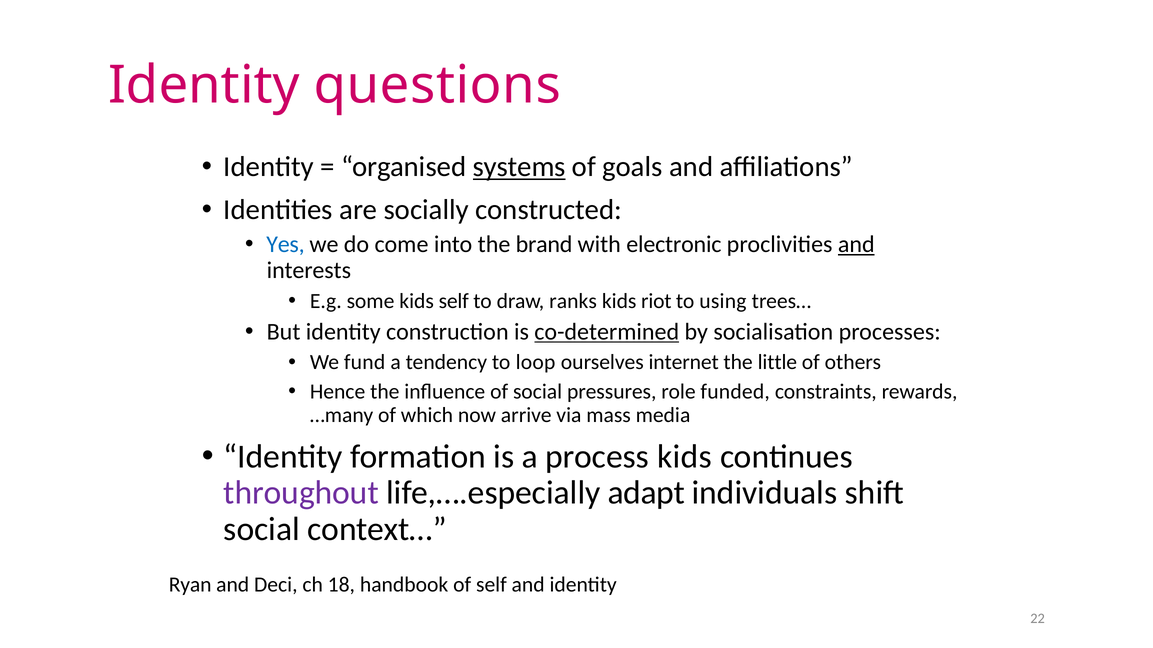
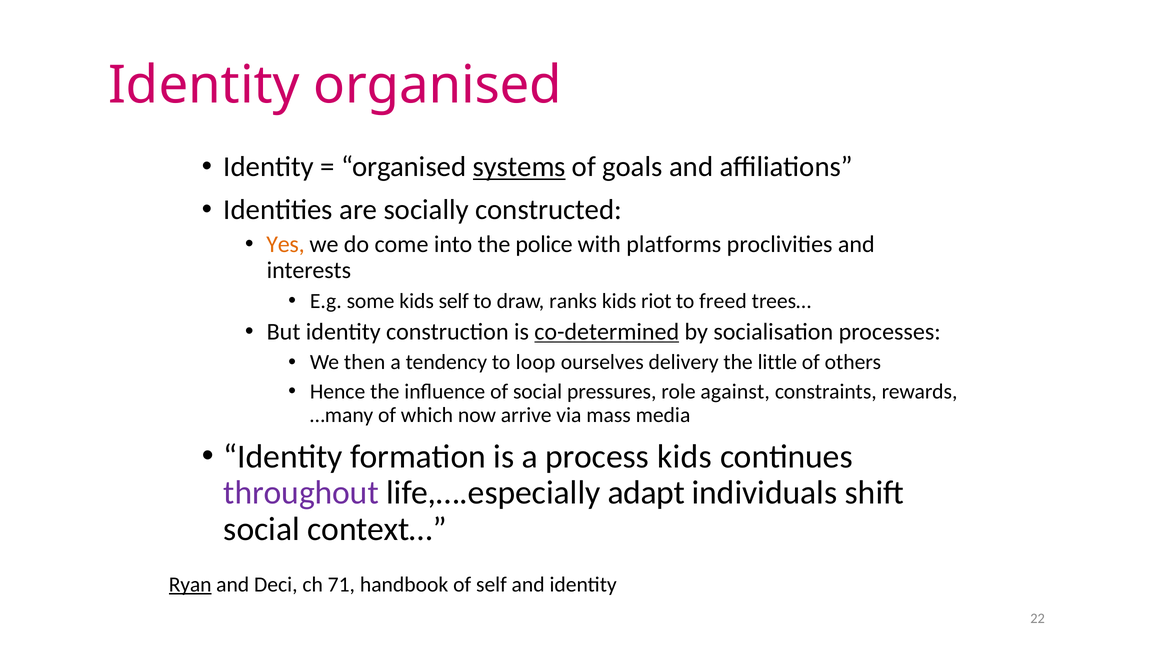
Identity questions: questions -> organised (438, 85)
Yes colour: blue -> orange (285, 245)
brand: brand -> police (544, 245)
electronic: electronic -> platforms (674, 245)
and underline: present -> none (856, 245)
using: using -> freed (723, 301)
fund: fund -> then (365, 363)
internet: internet -> delivery (684, 363)
funded: funded -> against (735, 392)
Ryan underline: none -> present (190, 585)
18: 18 -> 71 (341, 585)
